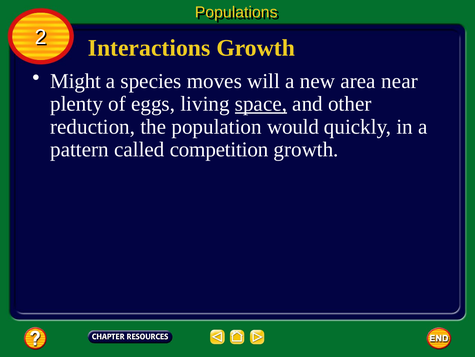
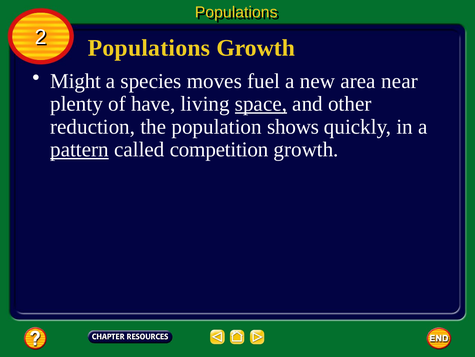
Interactions: Interactions -> Populations (149, 48)
will: will -> fuel (264, 81)
eggs: eggs -> have (153, 104)
would: would -> shows (293, 127)
pattern underline: none -> present (79, 149)
